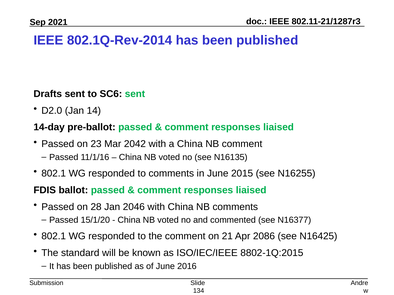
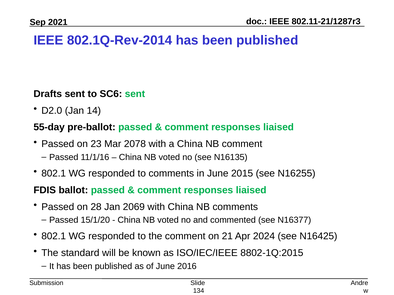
14-day: 14-day -> 55-day (49, 127)
2042: 2042 -> 2078 (135, 144)
2046: 2046 -> 2069 (134, 207)
2086: 2086 -> 2024 (264, 237)
